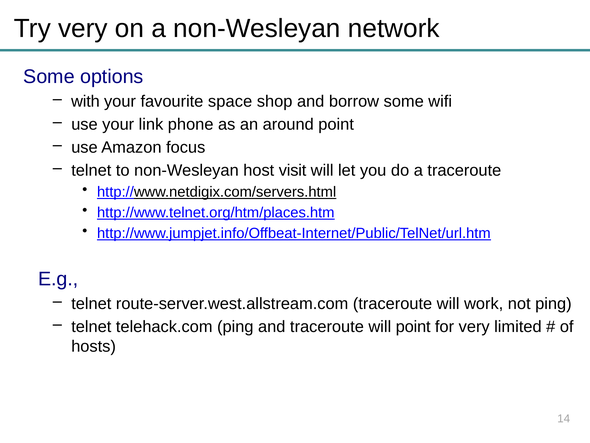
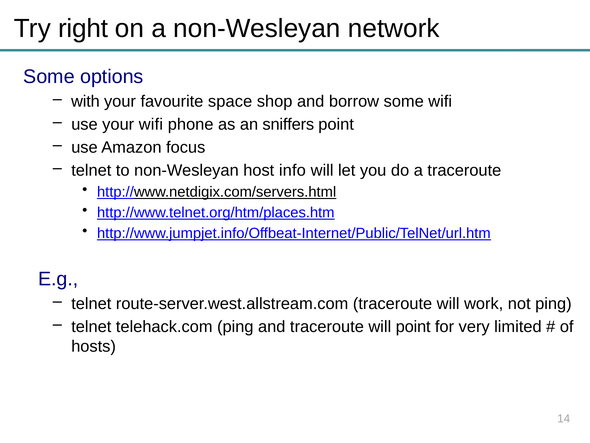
Try very: very -> right (83, 28)
your link: link -> wifi (151, 124)
around: around -> sniffers (288, 124)
visit: visit -> info (292, 170)
